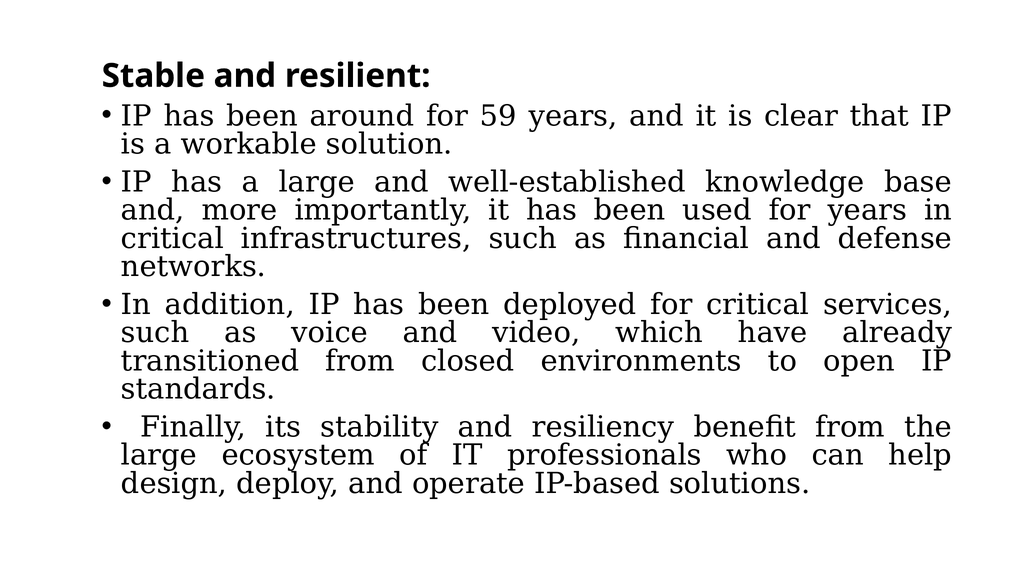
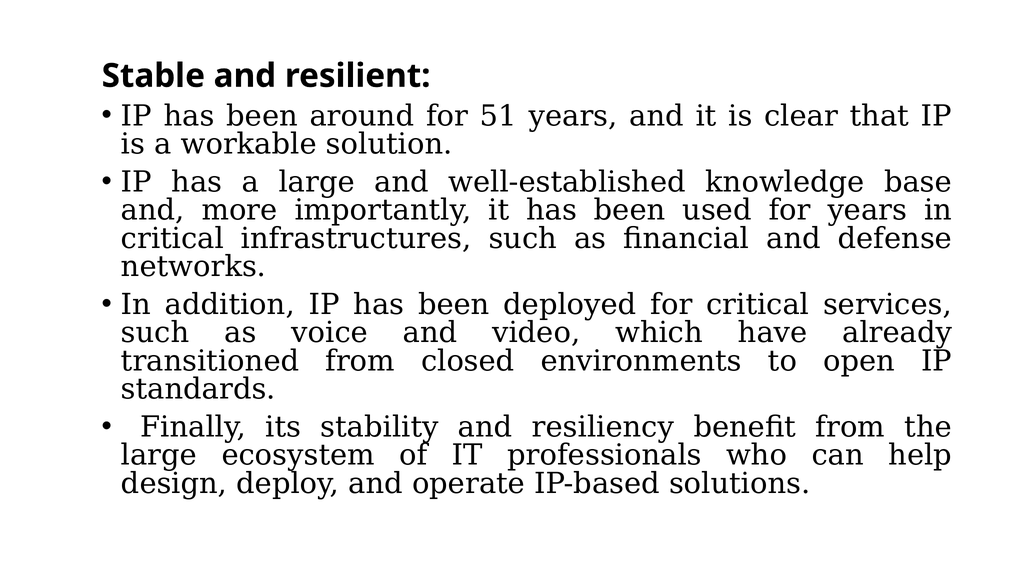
59: 59 -> 51 (498, 116)
